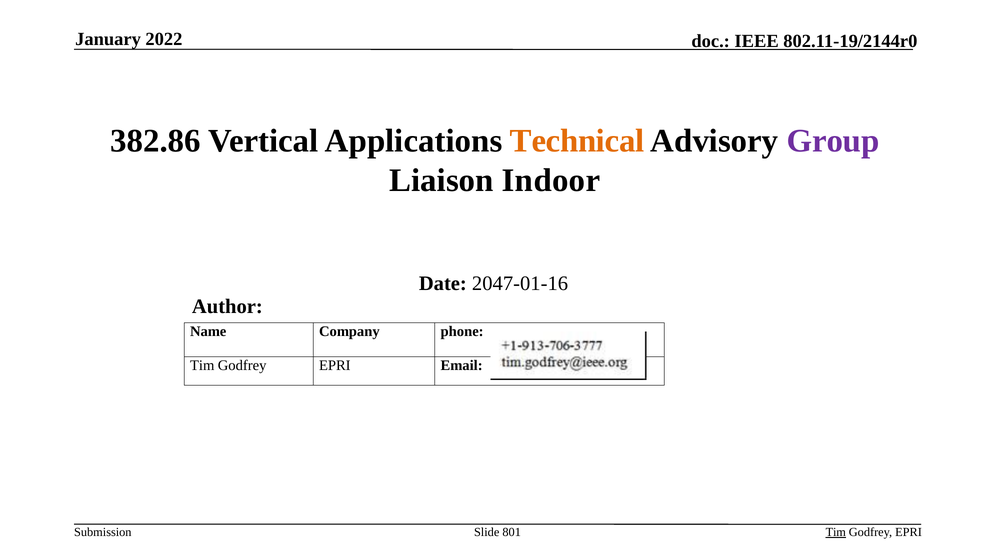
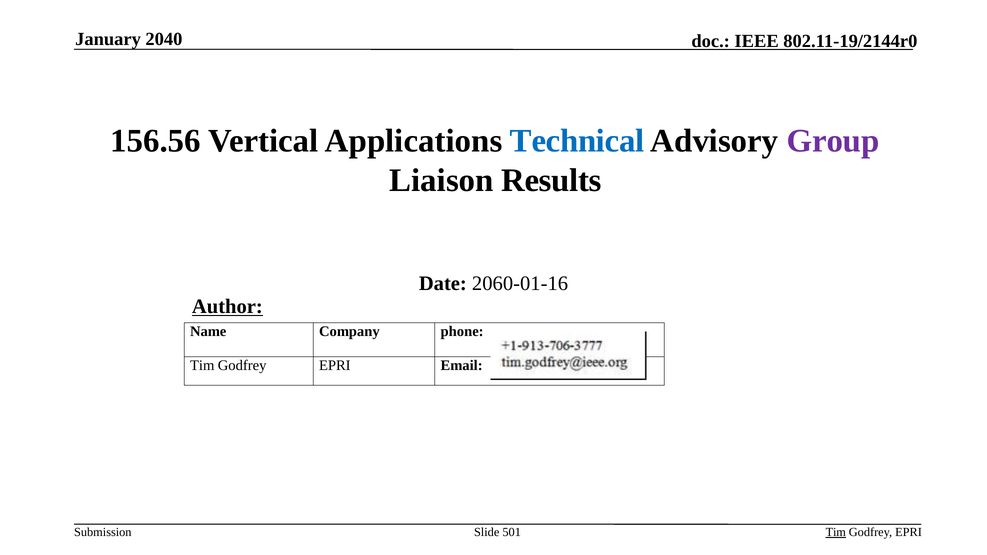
2022: 2022 -> 2040 (164, 39)
382.86: 382.86 -> 156.56 (155, 141)
Technical colour: orange -> blue (577, 141)
Indoor: Indoor -> Results (551, 181)
2047-01-16: 2047-01-16 -> 2060-01-16 (520, 283)
Author underline: none -> present (227, 307)
801: 801 -> 501 (512, 532)
